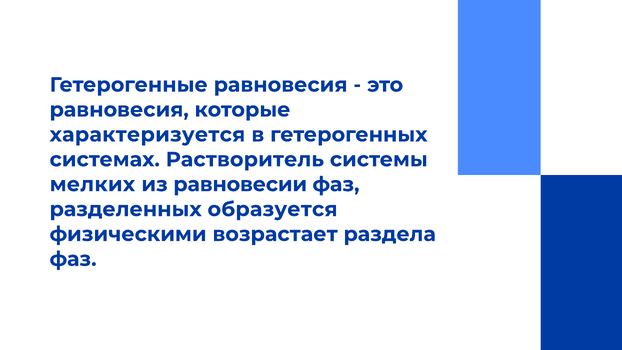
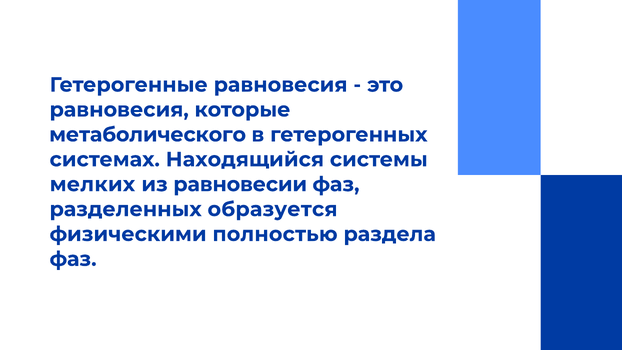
характеризуется: характеризуется -> метаболического (148, 135)
Растворитель: Растворитель -> Находящийся (245, 159)
возрастает: возрастает -> полностью (275, 234)
